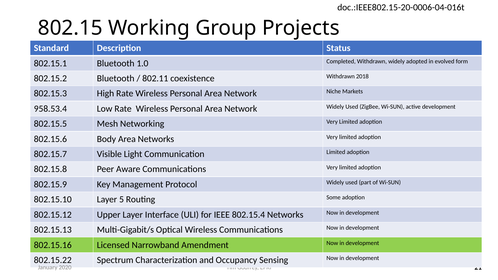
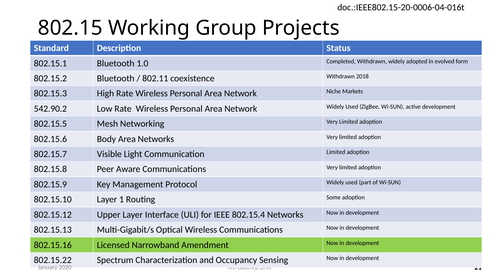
958.53.4: 958.53.4 -> 542.90.2 (50, 109)
5: 5 -> 1 (122, 200)
